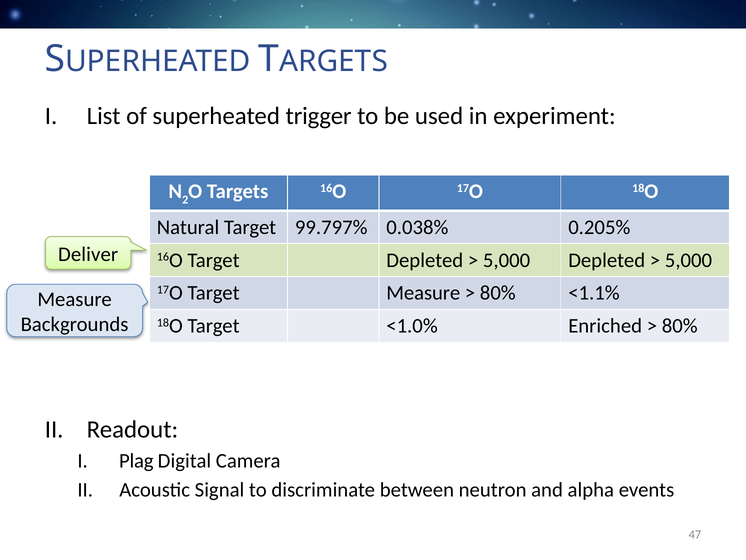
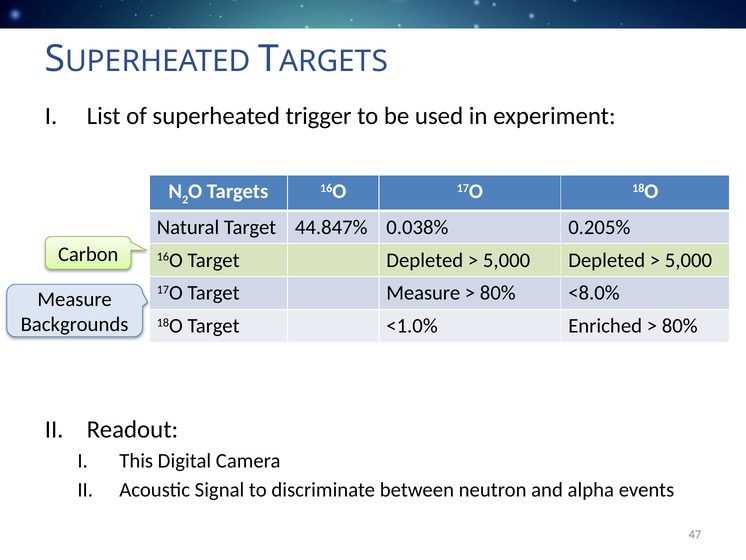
99.797%: 99.797% -> 44.847% (331, 227)
Deliver: Deliver -> Carbon (88, 254)
<1.1%: <1.1% -> <8.0% (594, 293)
Plag: Plag -> This (136, 460)
